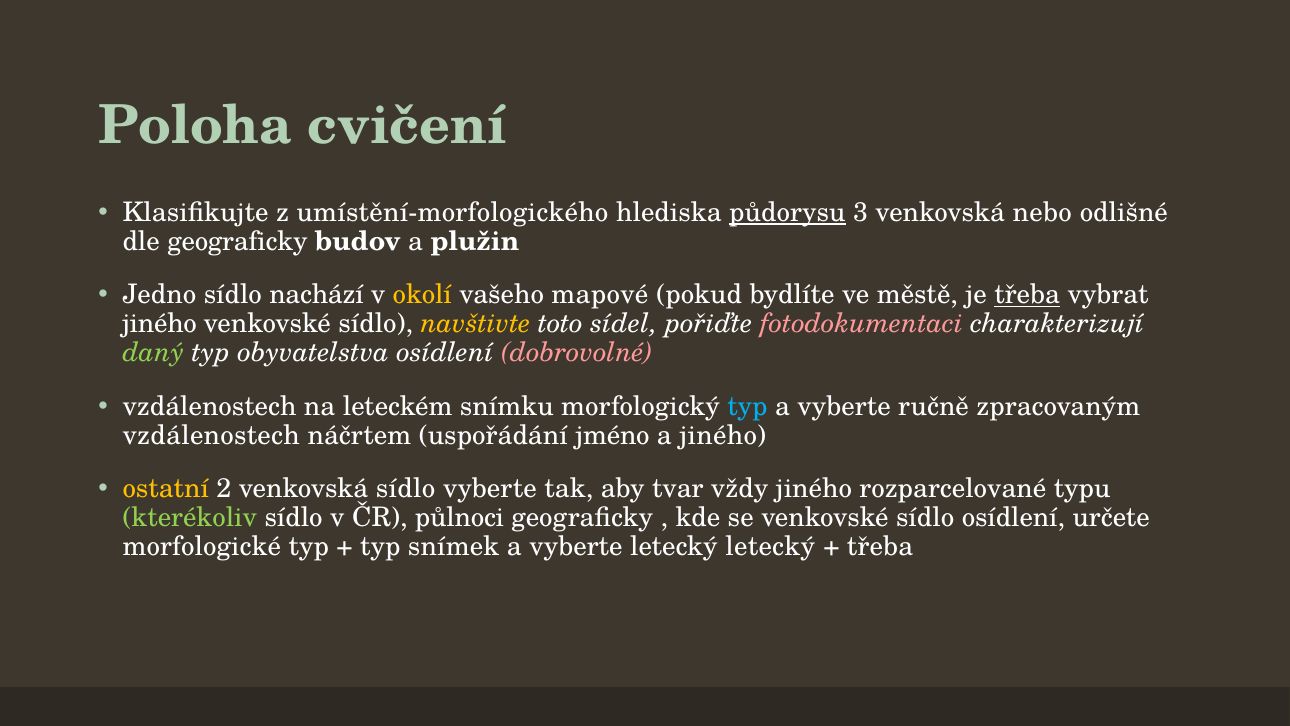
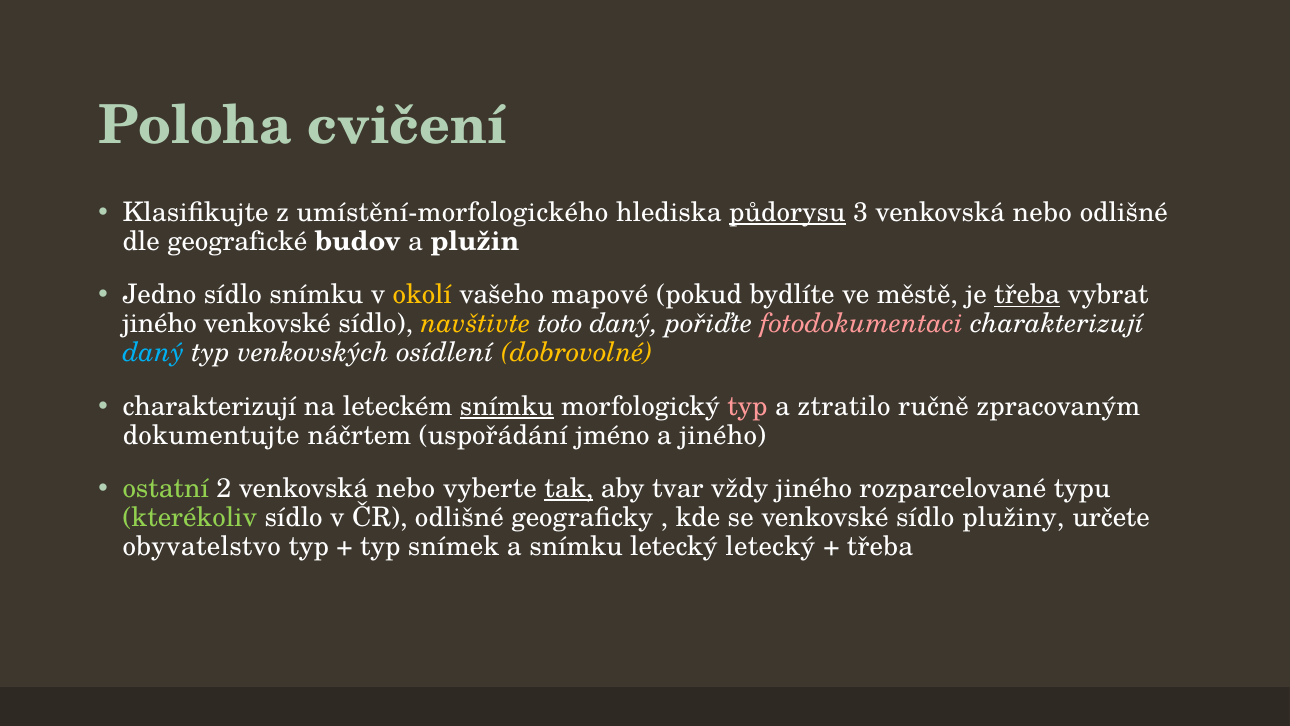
dle geograficky: geograficky -> geografické (237, 241)
sídlo nachází: nachází -> snímku (316, 295)
toto sídel: sídel -> daný (624, 324)
daný colour: light green -> light blue (153, 353)
obyvatelstva: obyvatelstva -> venkovských (313, 353)
dobrovolné colour: pink -> yellow (577, 353)
vzdálenostech: vzdálenostech -> charakterizují (210, 406)
snímku underline: none -> present (507, 406)
typ colour: light blue -> pink (747, 406)
vyberte: vyberte -> ztratilo (844, 406)
vzdálenostech: vzdálenostech -> dokumentujte (211, 435)
ostatní colour: yellow -> light green (166, 488)
2 venkovská sídlo: sídlo -> nebo (406, 488)
tak underline: none -> present (569, 488)
ČR půlnoci: půlnoci -> odlišné (459, 517)
sídlo osídlení: osídlení -> plužiny (1013, 517)
morfologické: morfologické -> obyvatelstvo (202, 547)
vyberte: vyberte -> snímku (576, 547)
